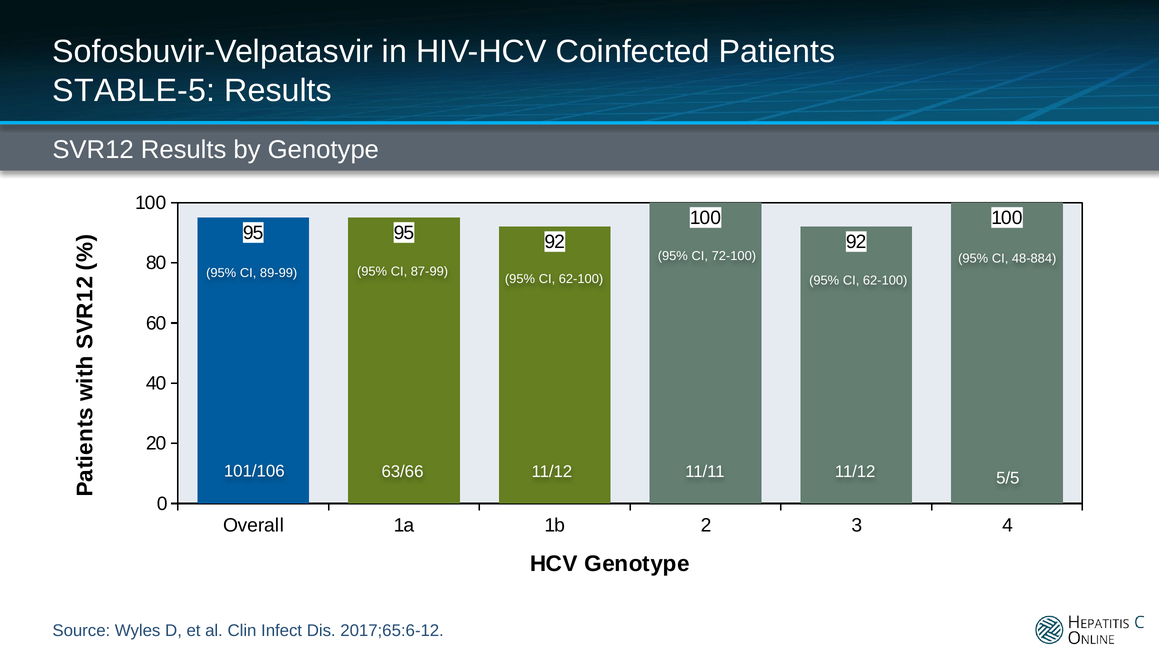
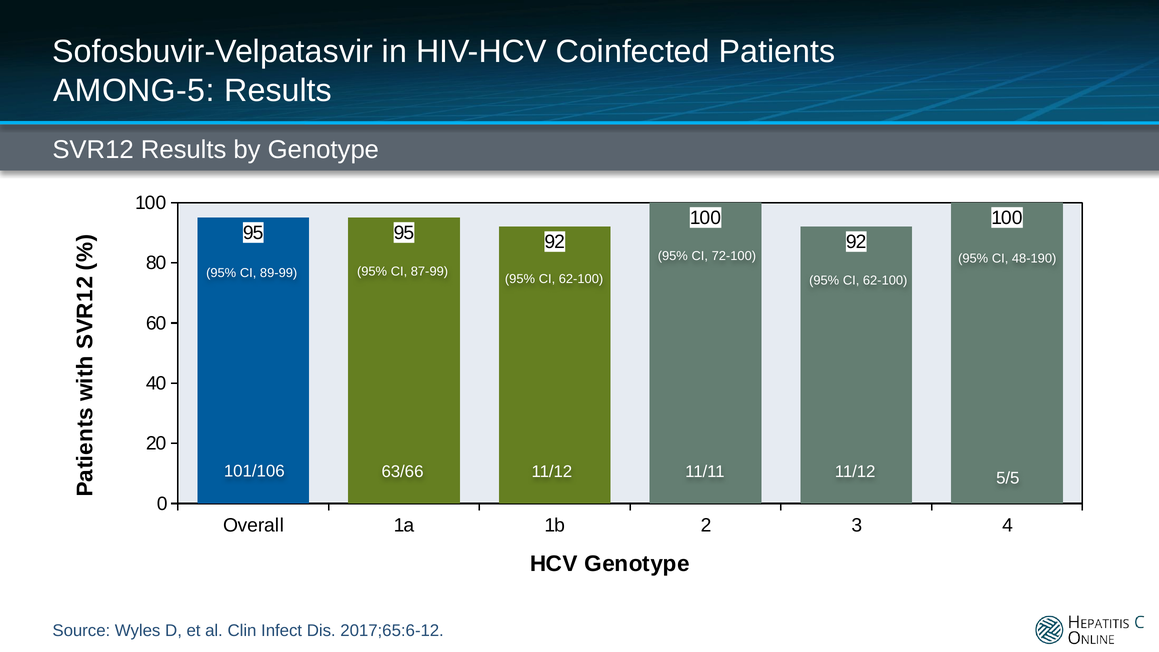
STABLE-5: STABLE-5 -> AMONG-5 (134, 90)
48-884: 48-884 -> 48-190 (1034, 258)
